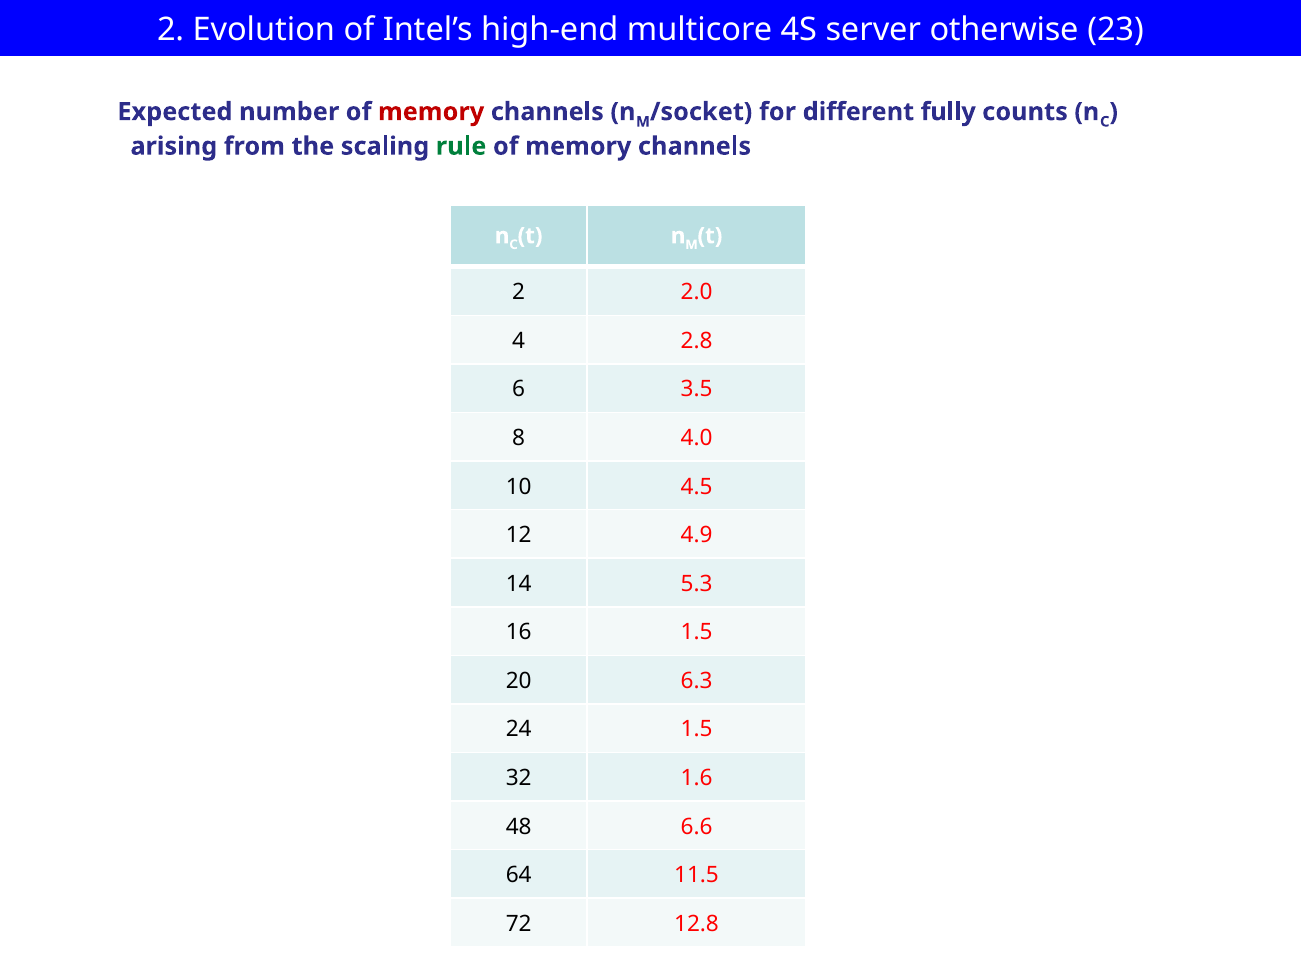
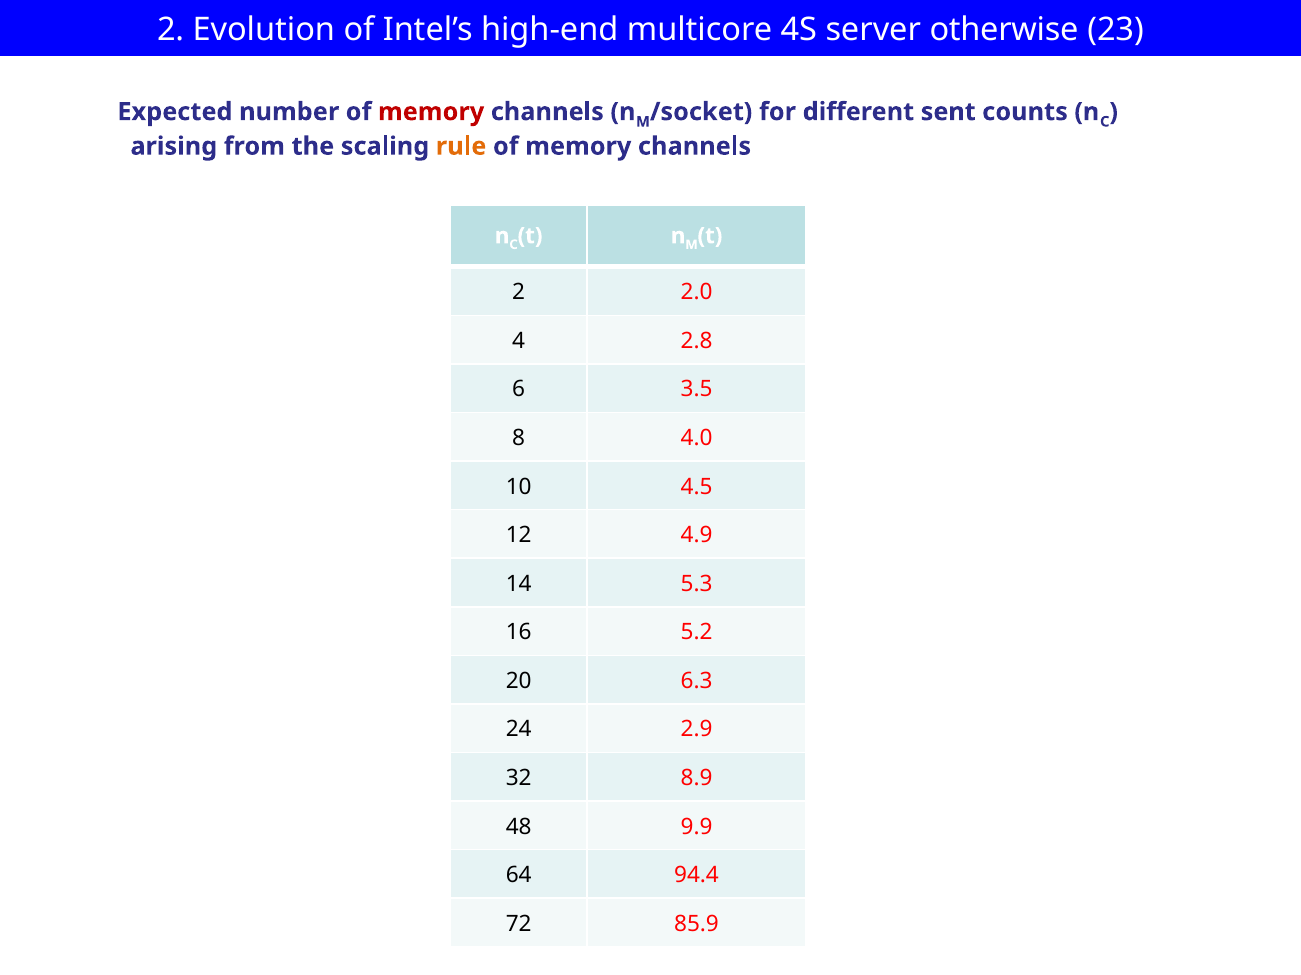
fully: fully -> sent (948, 112)
rule colour: green -> orange (461, 146)
16 1.5: 1.5 -> 5.2 (697, 633)
24 1.5: 1.5 -> 2.9 (697, 730)
1.6: 1.6 -> 8.9 (697, 779)
6.6: 6.6 -> 9.9 (697, 827)
11.5: 11.5 -> 94.4 (697, 876)
12.8: 12.8 -> 85.9 (697, 925)
